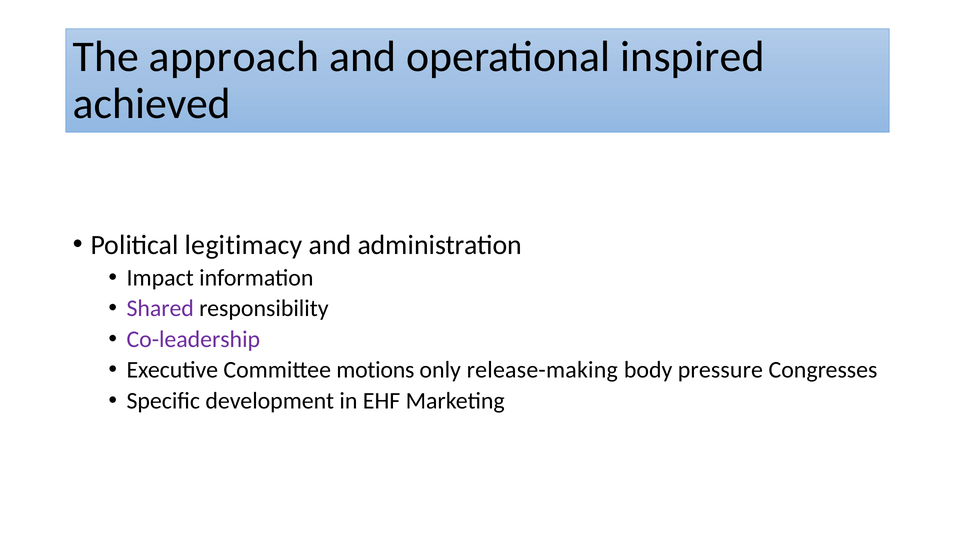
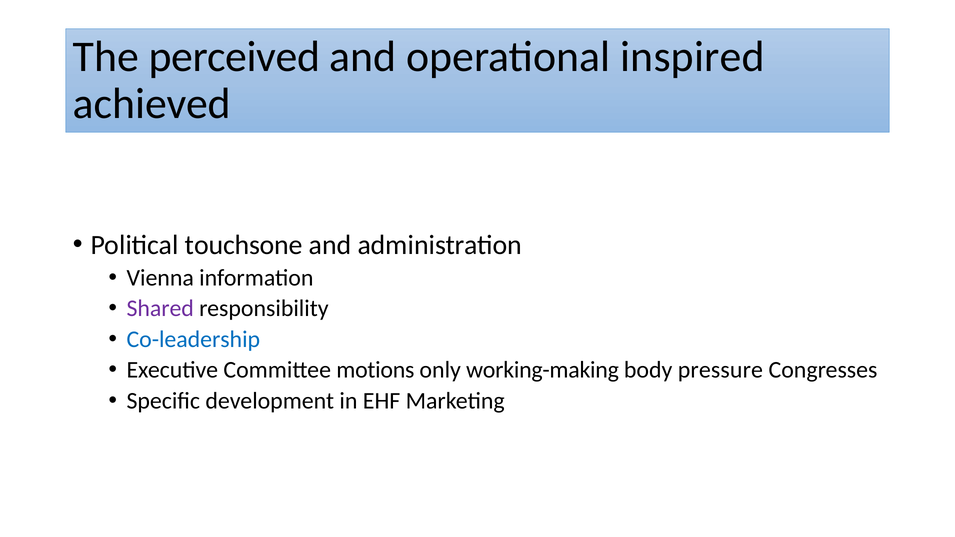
approach: approach -> perceived (234, 57)
legitimacy: legitimacy -> touchsone (244, 245)
Impact: Impact -> Vienna (160, 278)
Co-leadership colour: purple -> blue (193, 339)
release-making: release-making -> working-making (542, 370)
